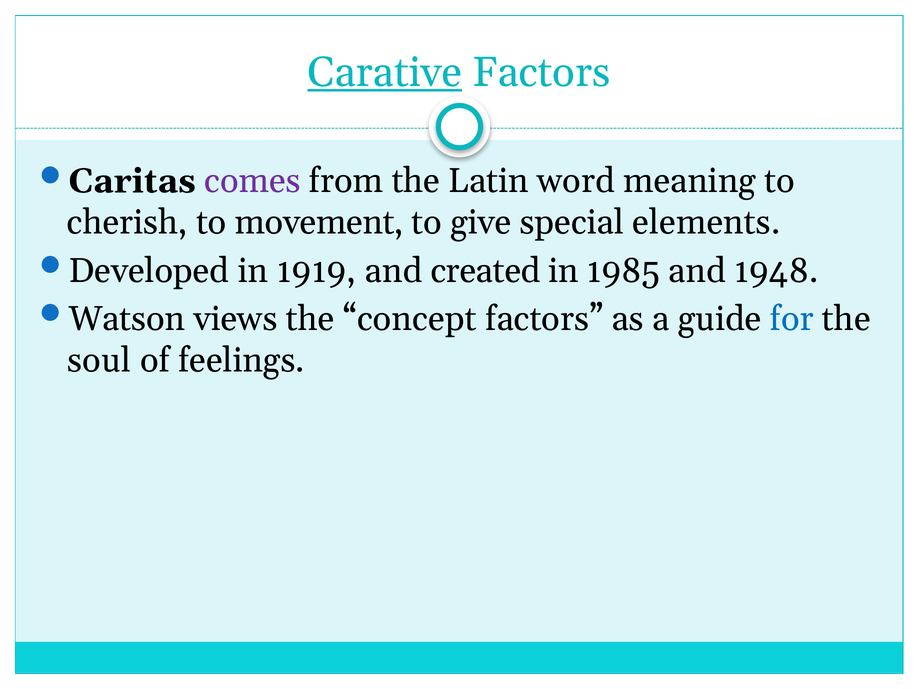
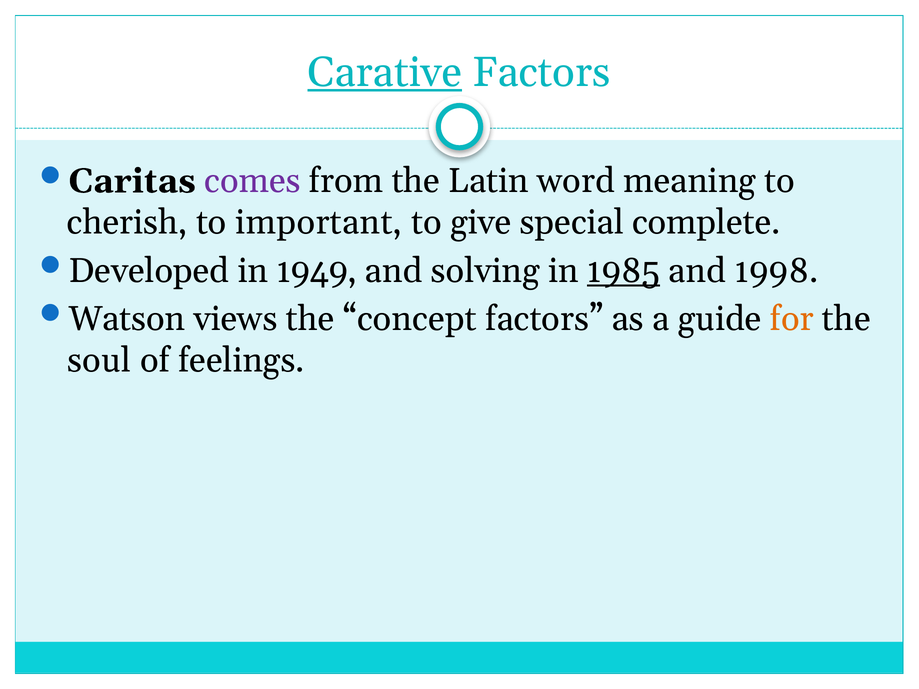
movement: movement -> important (319, 222)
elements: elements -> complete (706, 222)
1919: 1919 -> 1949 (317, 271)
created: created -> solving (485, 271)
1985 underline: none -> present (623, 271)
1948: 1948 -> 1998 (776, 271)
for colour: blue -> orange (792, 319)
